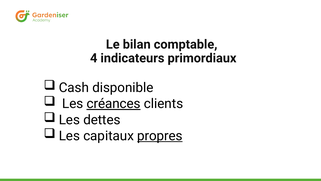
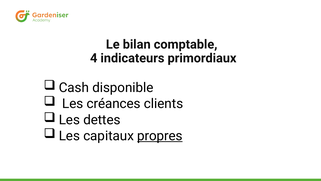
créances underline: present -> none (114, 103)
